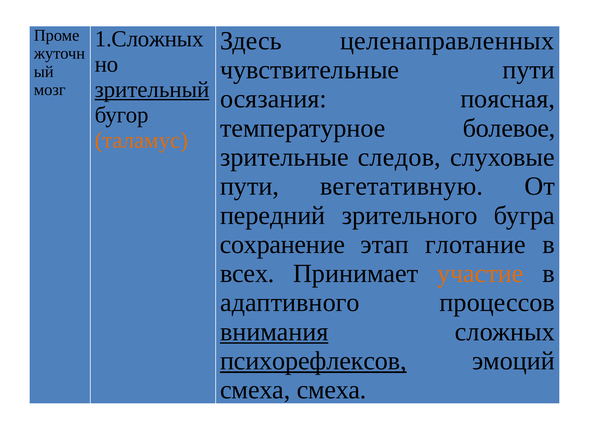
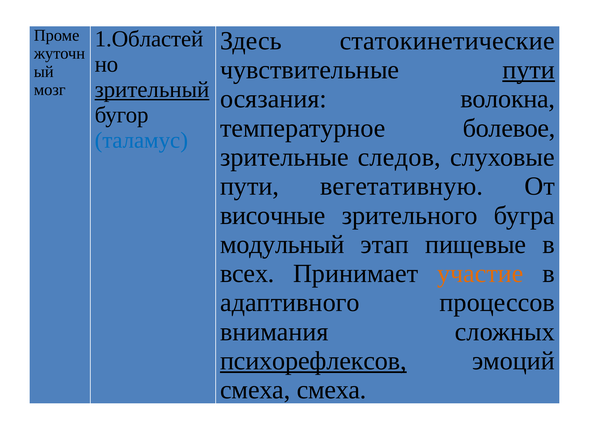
1.Сложных: 1.Сложных -> 1.Областей (149, 39)
целенаправленных: целенаправленных -> статокинетические (447, 41)
пути underline: none -> present (529, 70)
поясная: поясная -> волокна (508, 99)
таламус colour: orange -> blue (141, 140)
передний: передний -> височные (273, 215)
сохранение: сохранение -> модульный (282, 244)
глотание: глотание -> пищевые (476, 244)
внимания underline: present -> none (274, 332)
